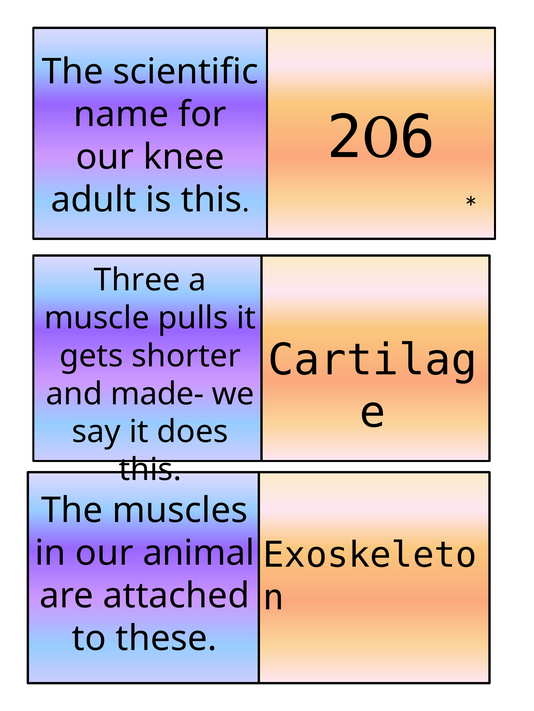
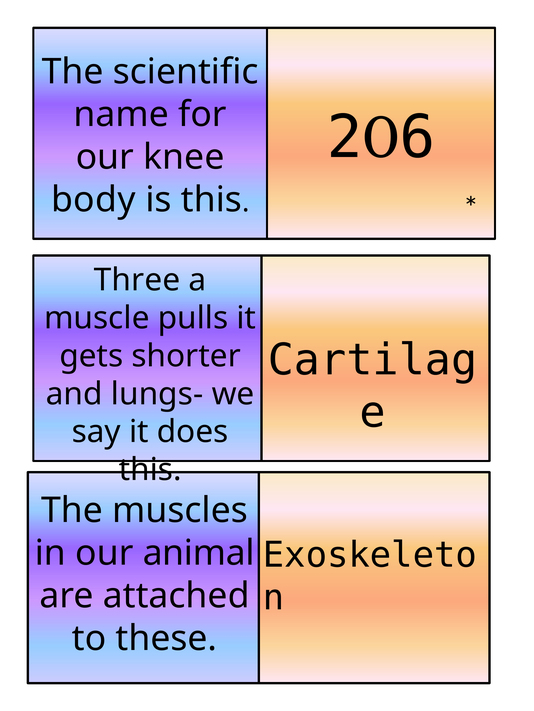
adult: adult -> body (93, 200)
made-: made- -> lungs- (157, 394)
